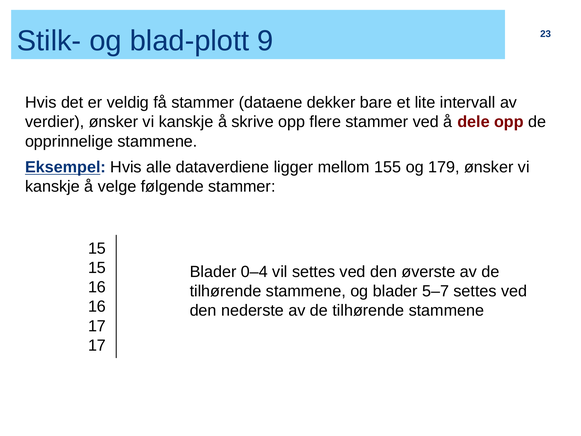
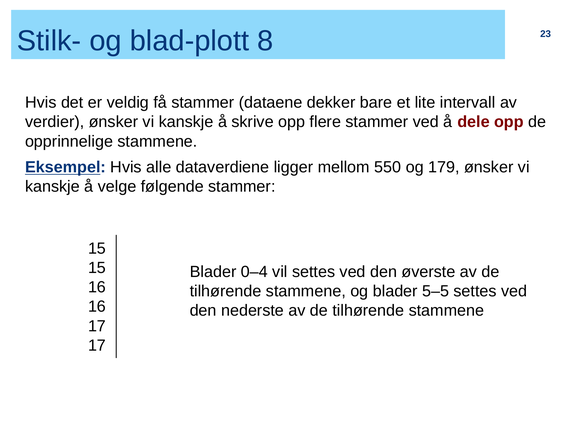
9: 9 -> 8 (265, 41)
155: 155 -> 550 (388, 167)
5–7: 5–7 -> 5–5 (436, 291)
